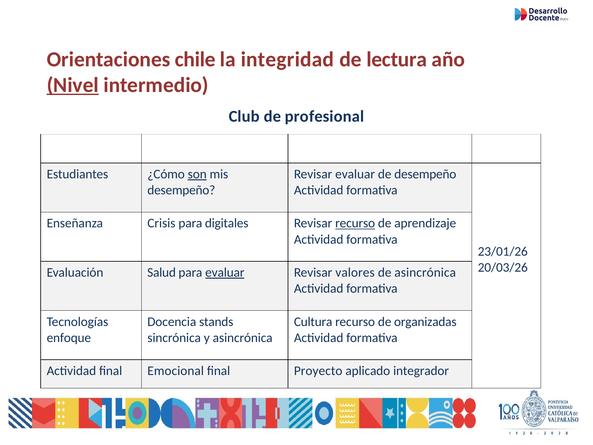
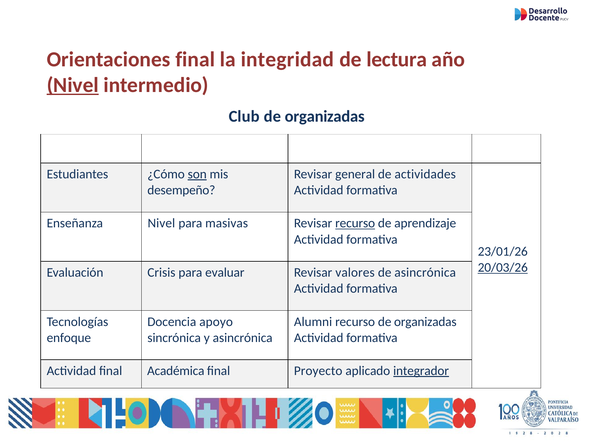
Orientaciones chile: chile -> final (195, 59)
profesional: profesional -> organizadas (325, 116)
Revisar evaluar: evaluar -> general (355, 174)
de desempeño: desempeño -> actividades (425, 174)
Enseñanza Crisis: Crisis -> Nivel (161, 223)
digitales: digitales -> masivas (227, 223)
20/03/26 underline: none -> present (503, 267)
Salud: Salud -> Crisis (161, 272)
evaluar underline: present -> none (225, 272)
stands: stands -> apoyo (216, 321)
Cultura: Cultura -> Alumni (313, 321)
Emocional: Emocional -> Académica (176, 371)
integrador underline: none -> present (421, 371)
